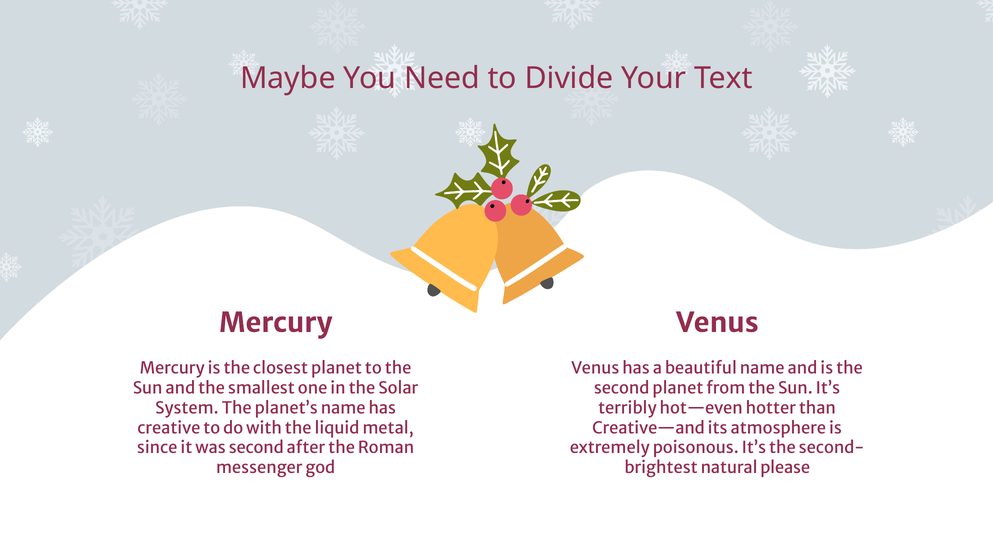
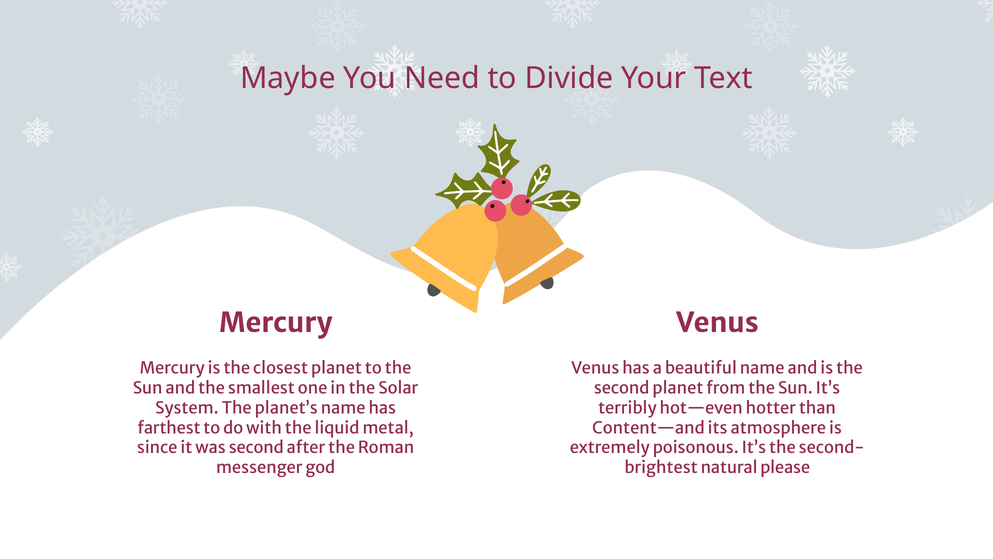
creative: creative -> farthest (169, 428)
Creative—and: Creative—and -> Content—and (648, 428)
